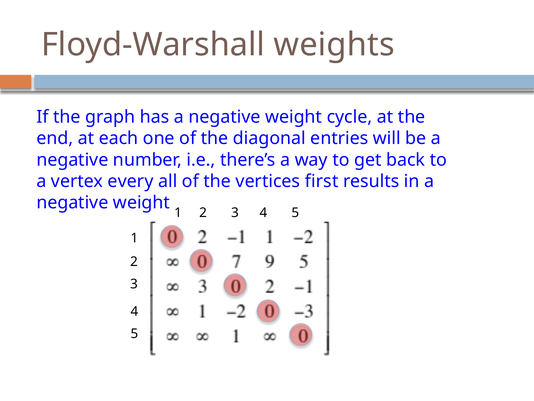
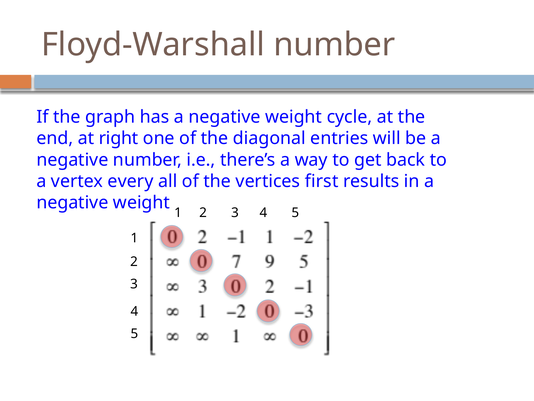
Floyd-Warshall weights: weights -> number (334, 45)
each: each -> right (119, 138)
